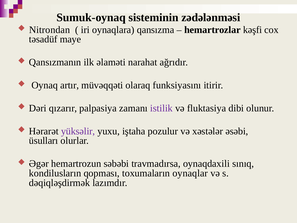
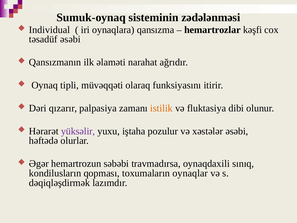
Nitrondan: Nitrondan -> Individual (50, 30)
təsadüf maye: maye -> əsəbi (70, 39)
artır: artır -> tipli (70, 85)
istilik colour: purple -> orange (161, 108)
üsulları: üsulları -> həftədə (43, 141)
